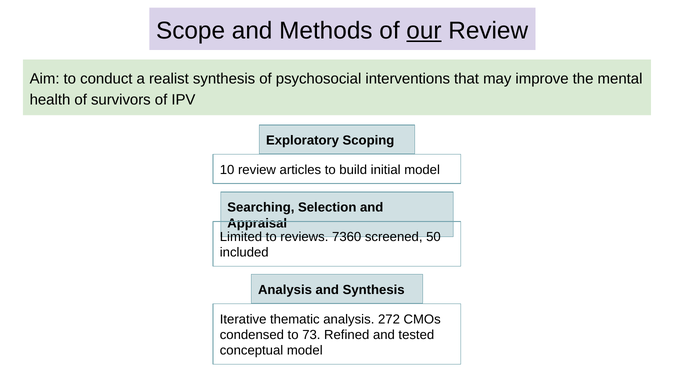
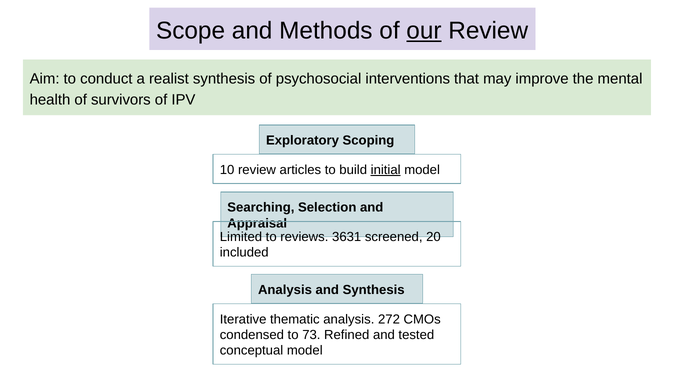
initial underline: none -> present (386, 170)
7360: 7360 -> 3631 (347, 237)
50: 50 -> 20 (433, 237)
